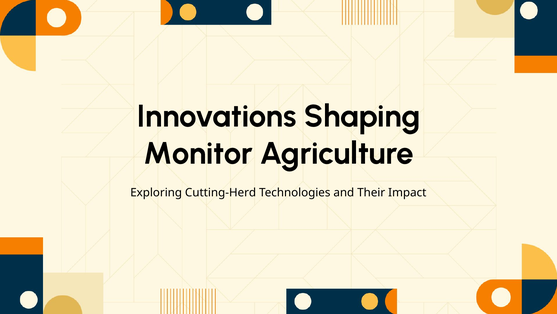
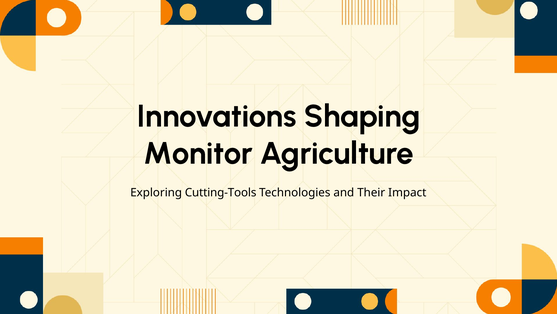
Cutting-Herd: Cutting-Herd -> Cutting-Tools (221, 192)
